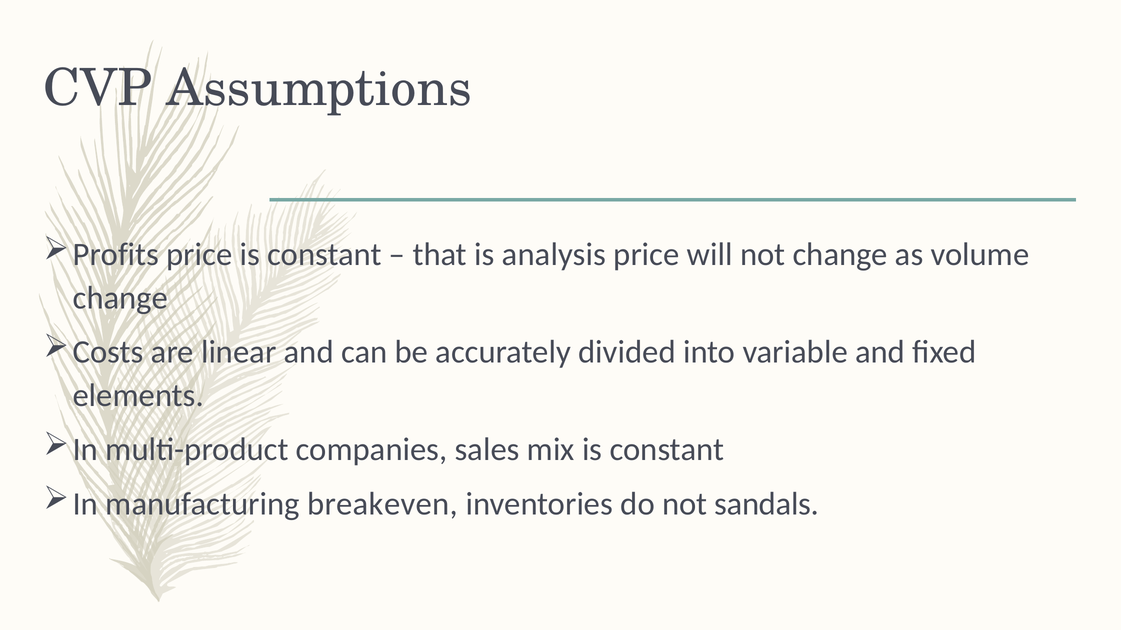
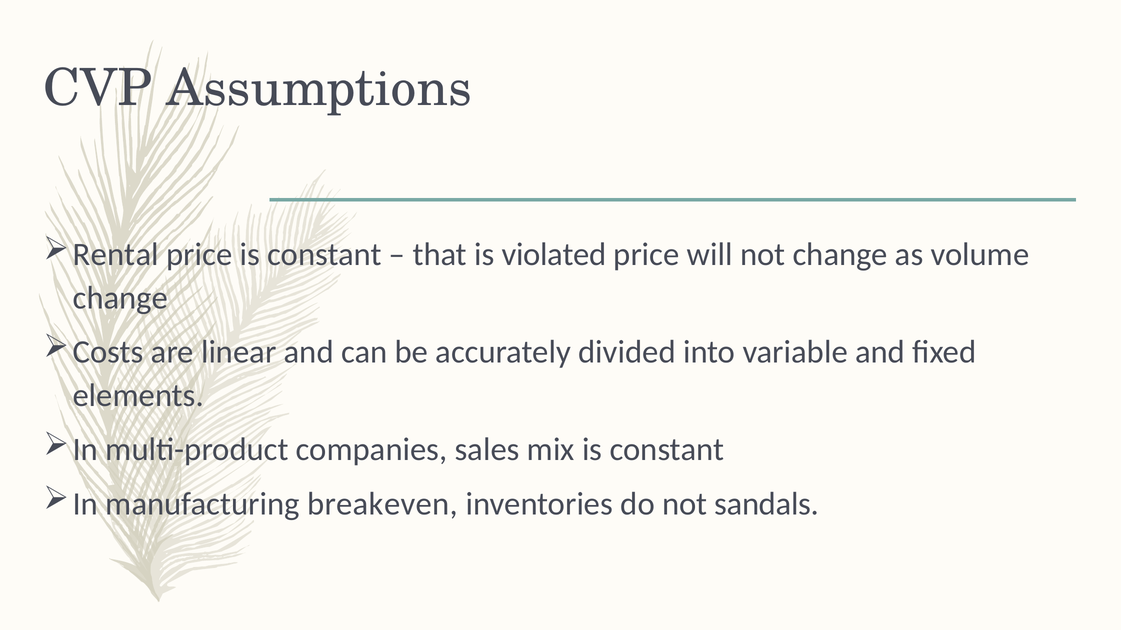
Profits: Profits -> Rental (116, 255)
analysis: analysis -> violated (554, 255)
